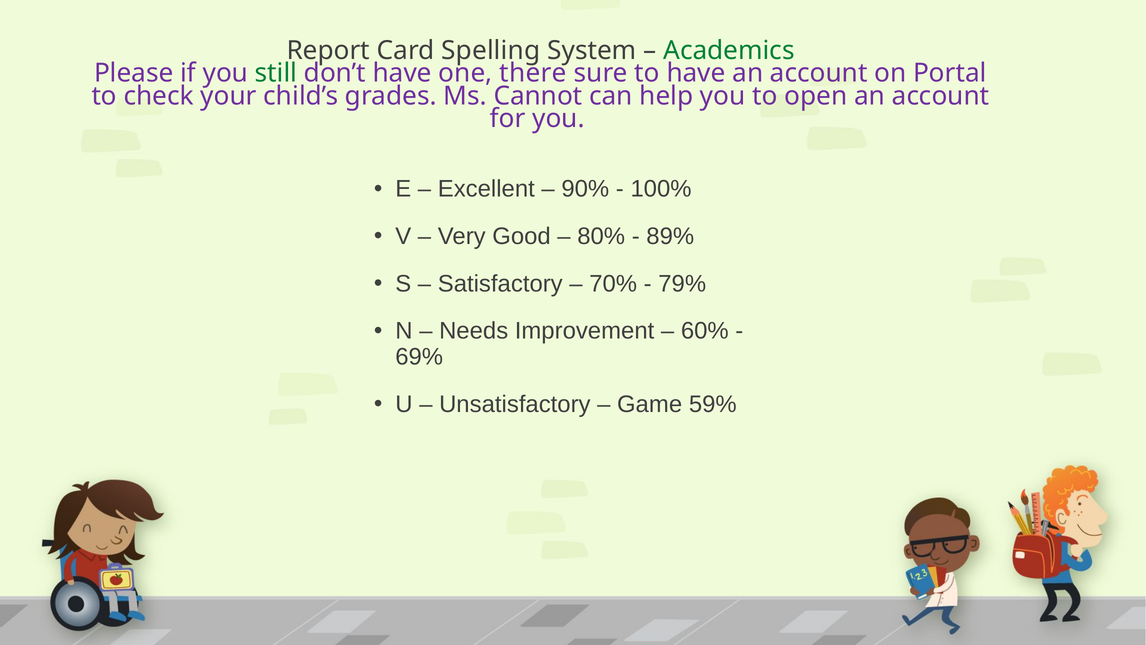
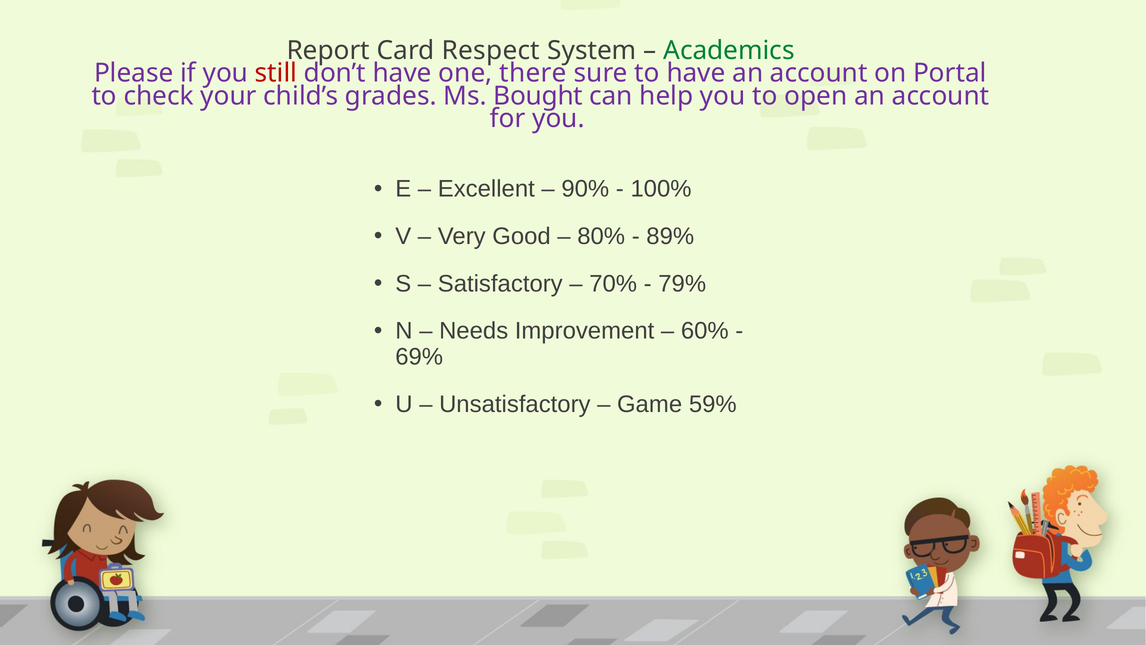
Spelling: Spelling -> Respect (491, 51)
still colour: green -> red (276, 73)
Cannot: Cannot -> Bought (538, 96)
